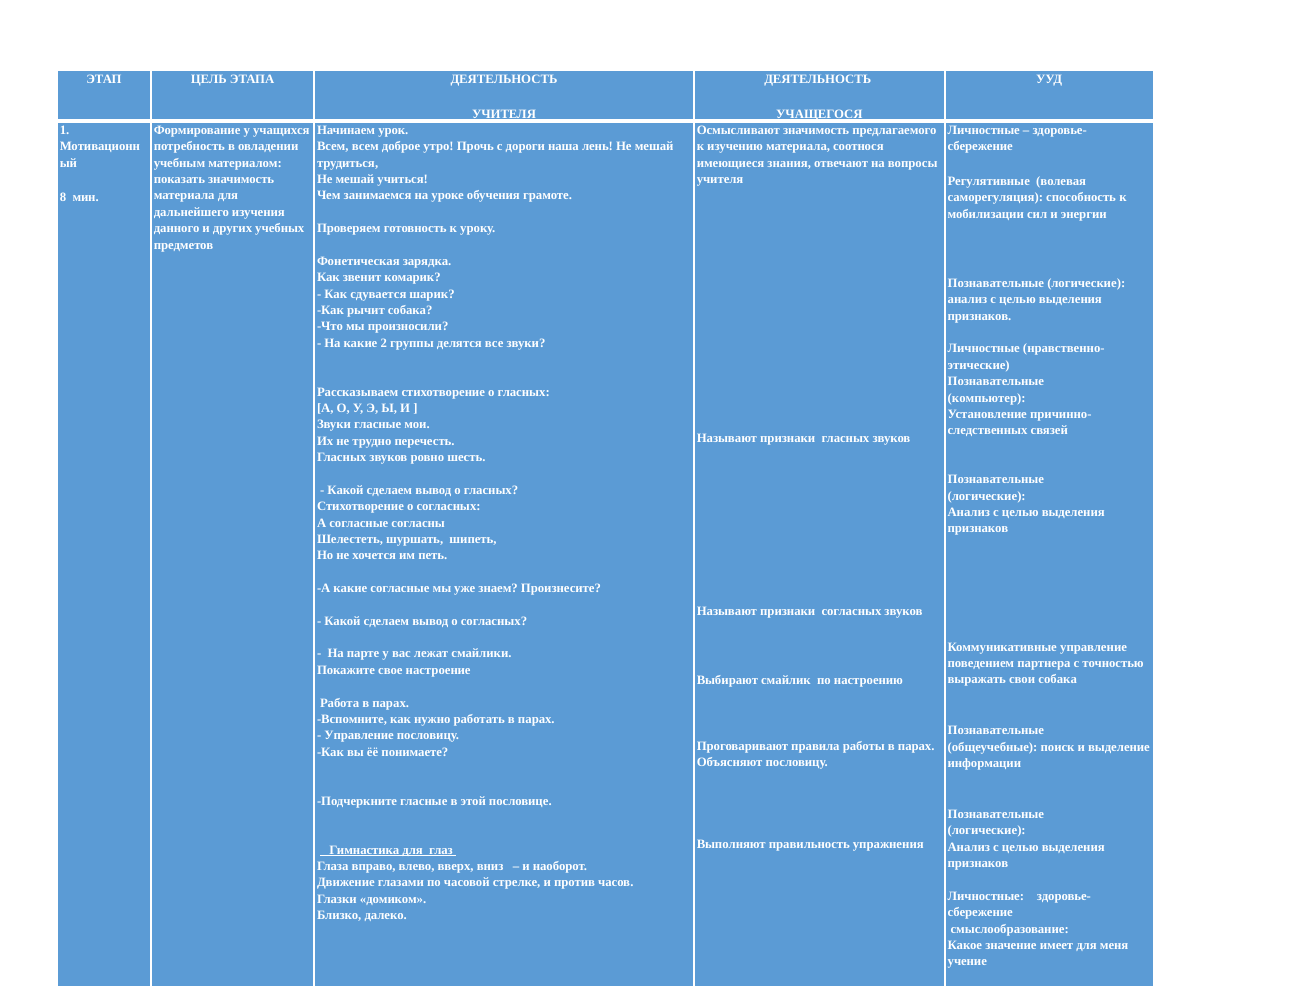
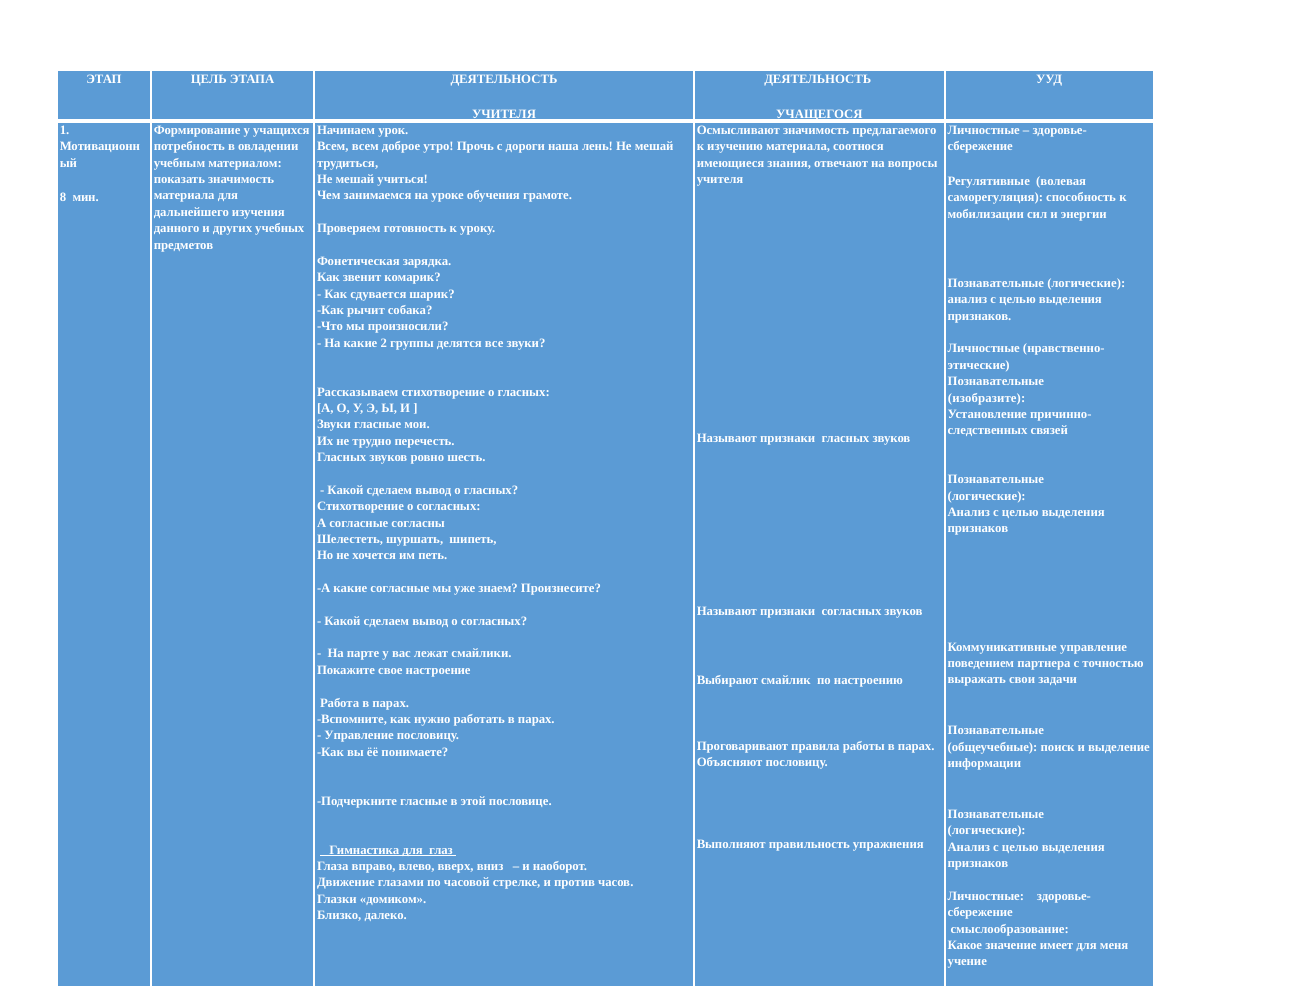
компьютер: компьютер -> изобразите (987, 398)
свои собака: собака -> задачи (1058, 679)
